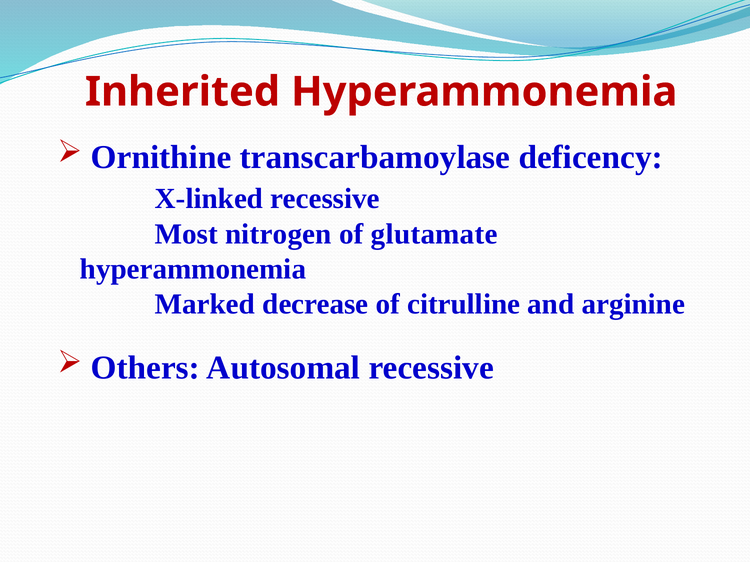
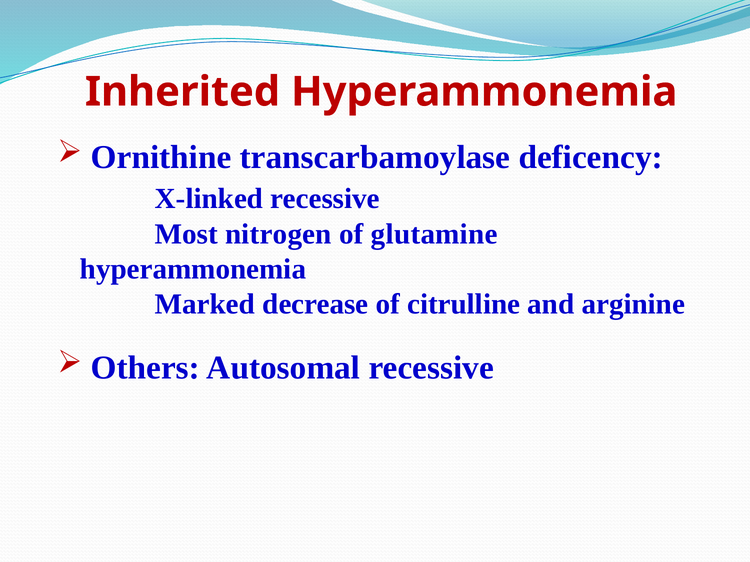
glutamate: glutamate -> glutamine (434, 235)
